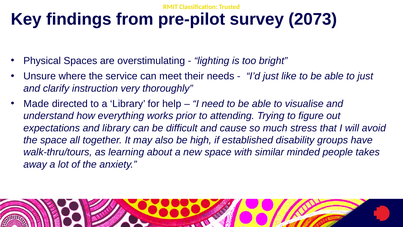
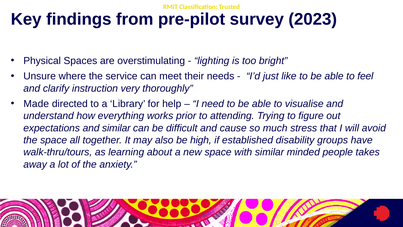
2073: 2073 -> 2023 (313, 19)
to just: just -> feel (365, 76)
and library: library -> similar (116, 128)
